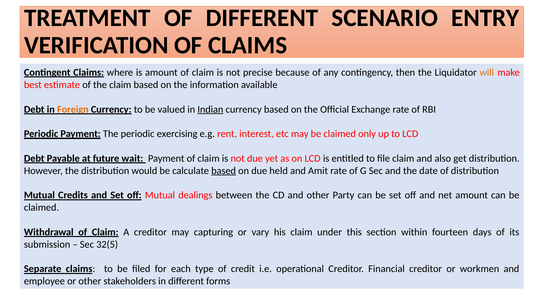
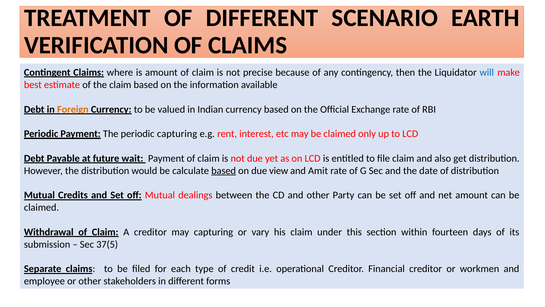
ENTRY: ENTRY -> EARTH (485, 18)
will colour: orange -> blue (487, 72)
Indian underline: present -> none (210, 109)
periodic exercising: exercising -> capturing (177, 134)
held: held -> view (279, 170)
32(5: 32(5 -> 37(5 (107, 244)
